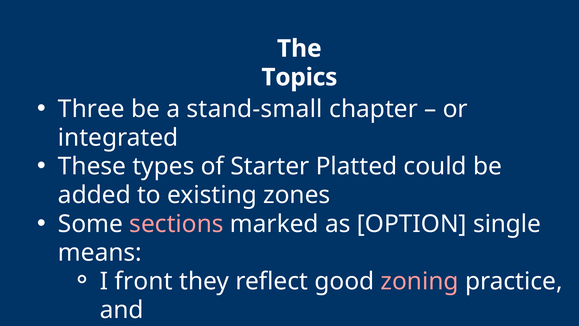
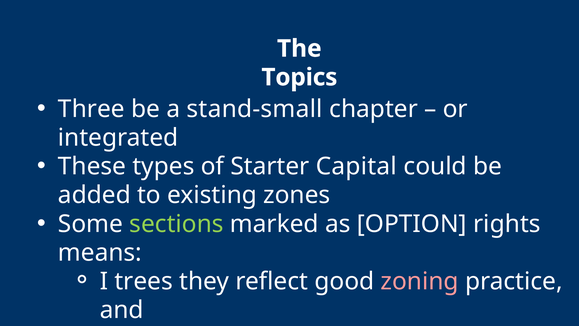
Platted: Platted -> Capital (356, 166)
sections colour: pink -> light green (176, 224)
single: single -> rights (507, 224)
front: front -> trees (144, 281)
